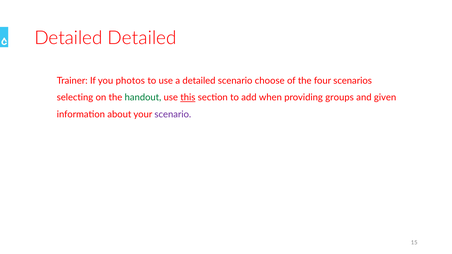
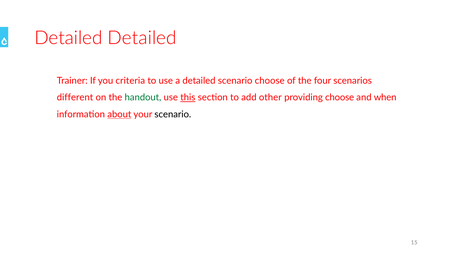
photos: photos -> criteria (130, 81)
selecting: selecting -> different (75, 98)
when: when -> other (270, 98)
providing groups: groups -> choose (340, 98)
given: given -> when (385, 98)
about underline: none -> present (119, 115)
scenario colour: purple -> black (173, 115)
